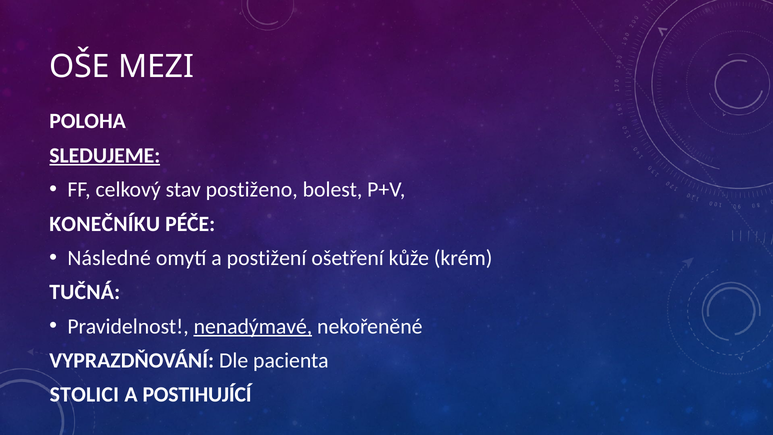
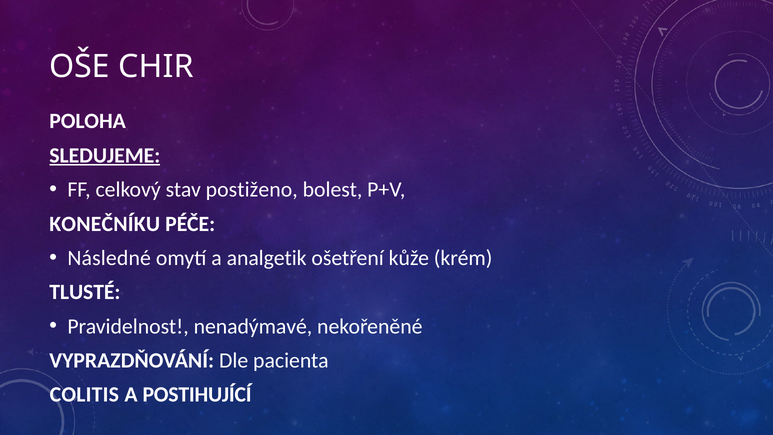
MEZI: MEZI -> CHIR (156, 66)
postižení: postižení -> analgetik (267, 258)
TUČNÁ: TUČNÁ -> TLUSTÉ (85, 292)
nenadýmavé underline: present -> none (253, 326)
STOLICI: STOLICI -> COLITIS (84, 395)
